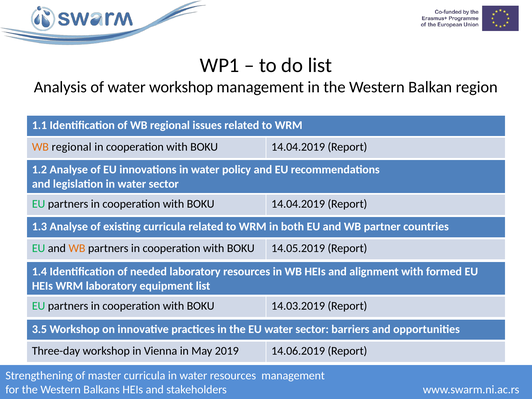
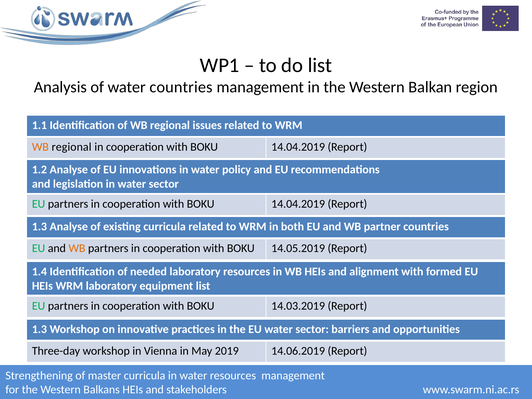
water workshop: workshop -> countries (181, 87)
3.5: 3.5 -> 1.3 (39, 329)
